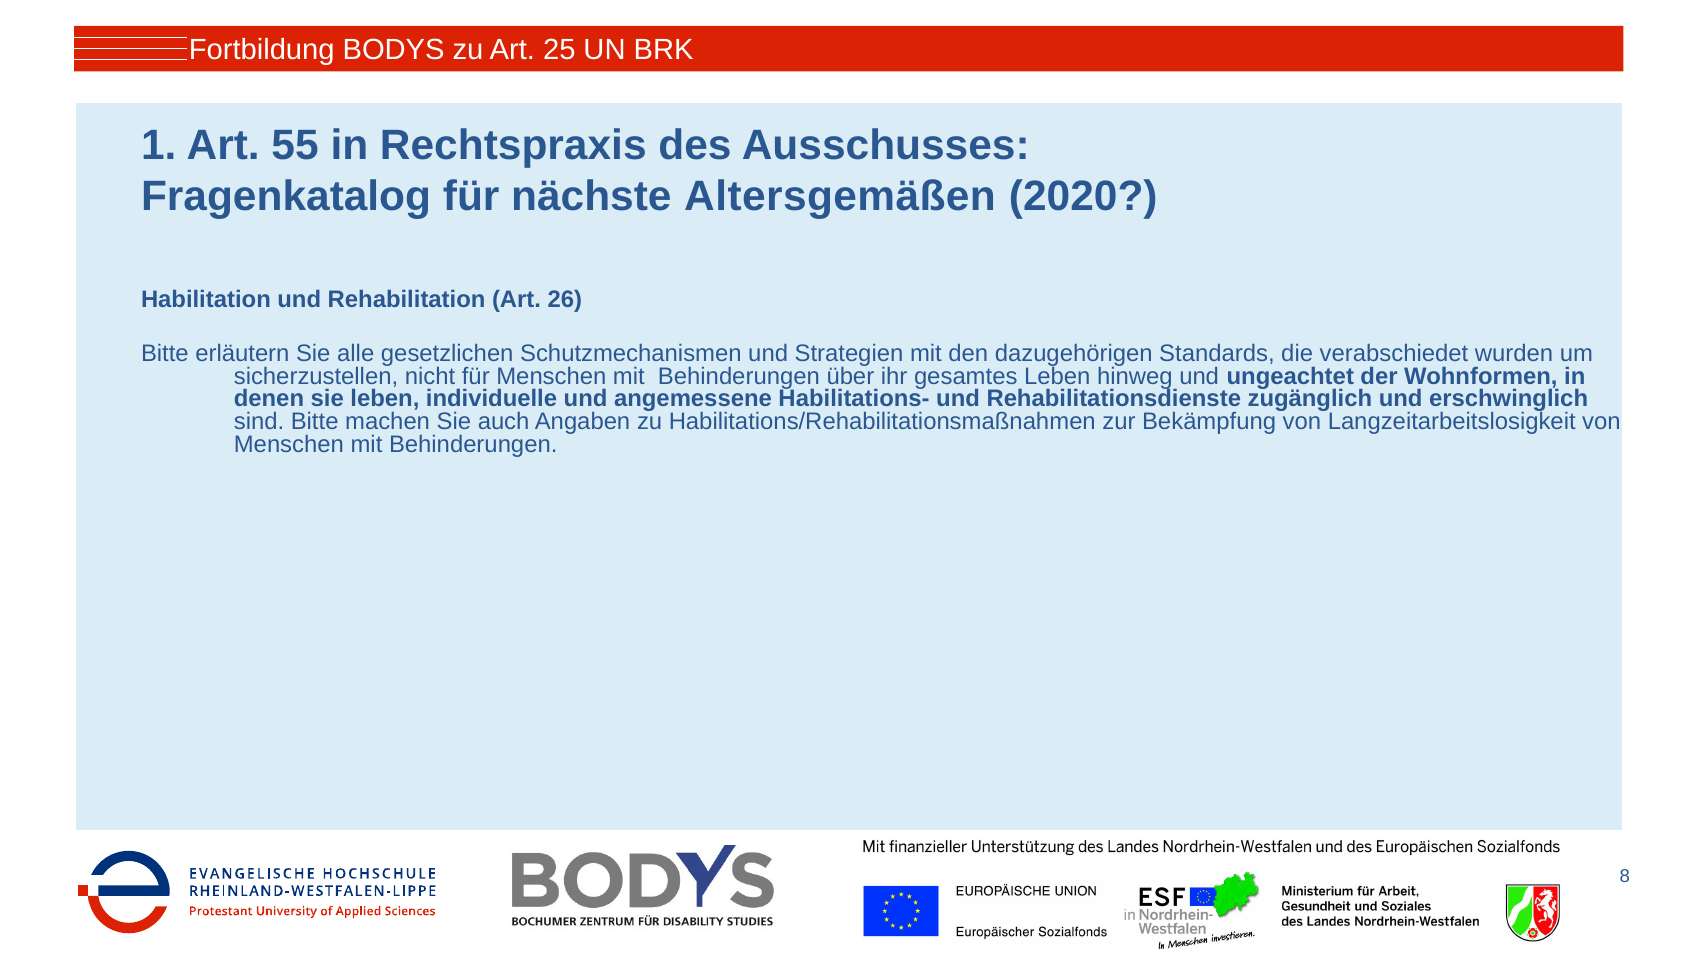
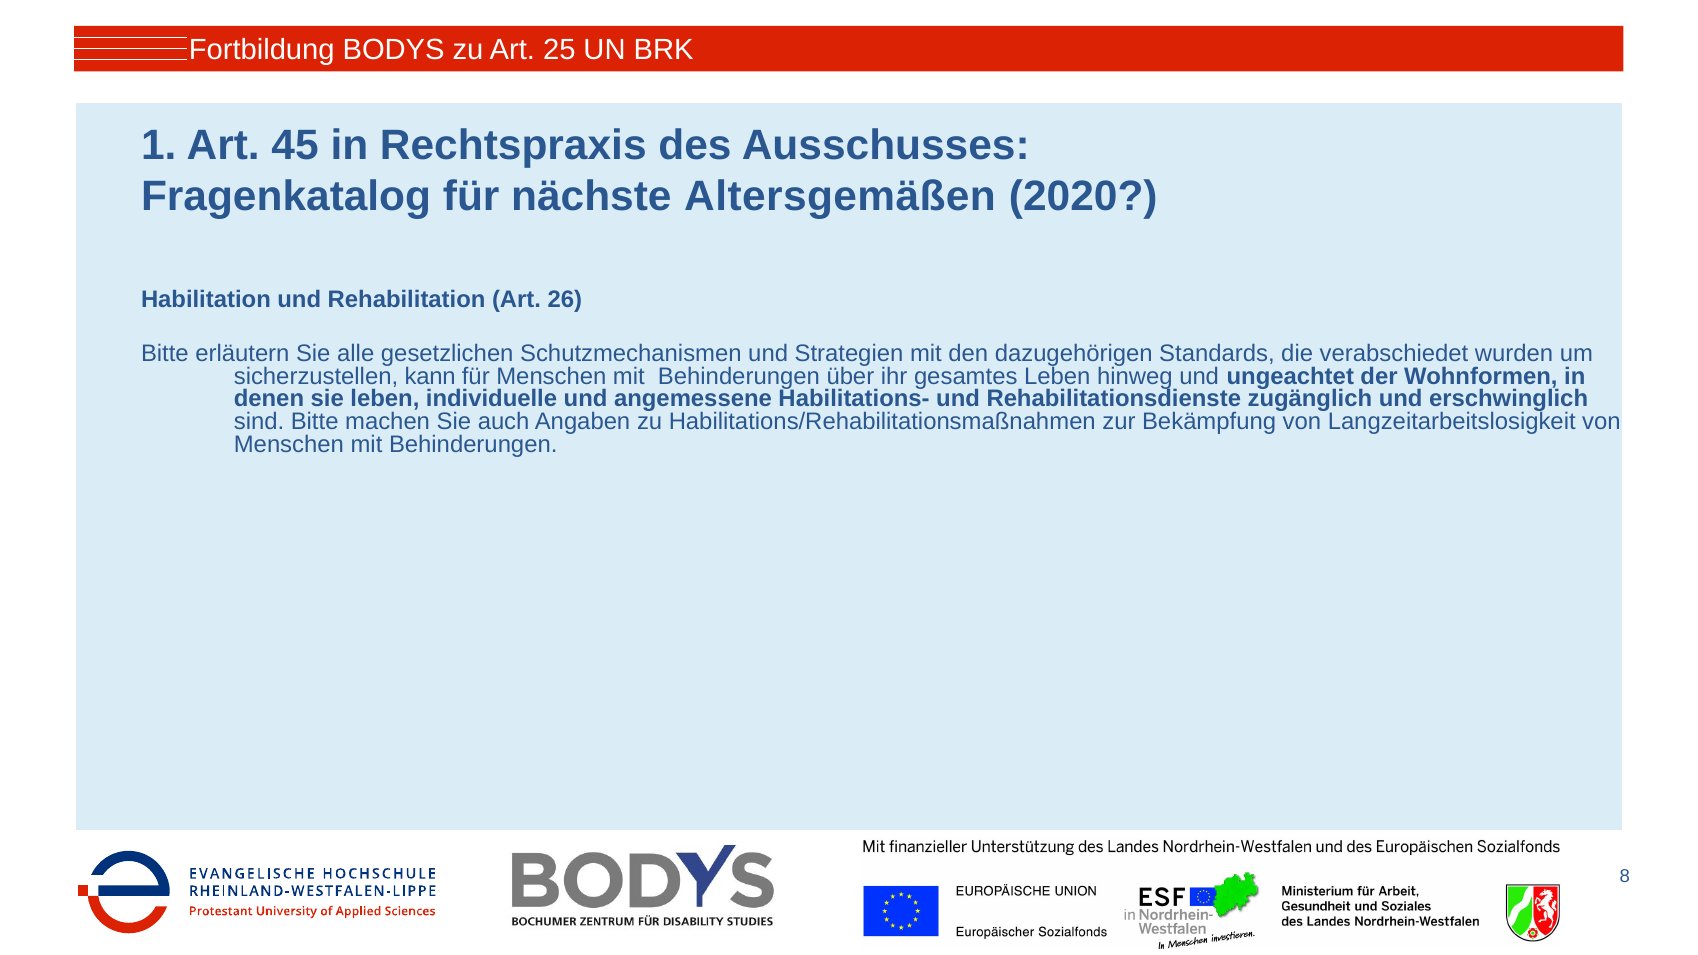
55: 55 -> 45 (295, 146)
nicht: nicht -> kann (430, 376)
